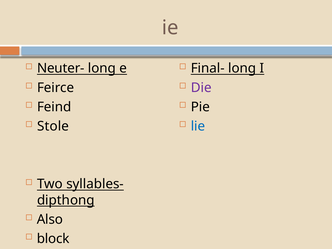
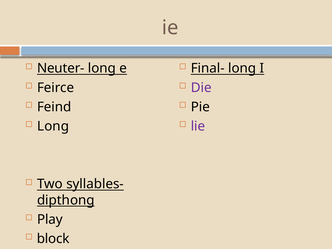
Stole: Stole -> Long (53, 126)
lie colour: blue -> purple (198, 126)
Also: Also -> Play (50, 219)
